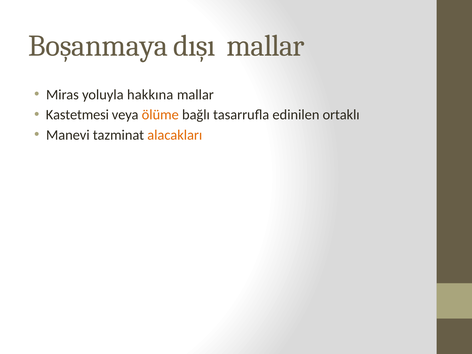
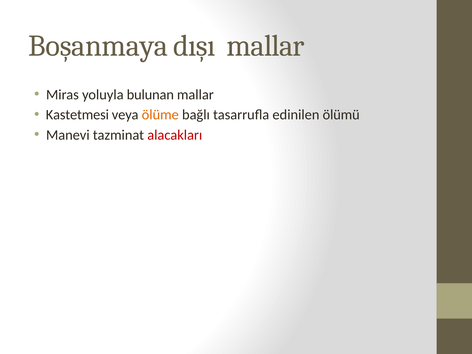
hakkına: hakkına -> bulunan (150, 95)
ortaklı: ortaklı -> ölümü (341, 115)
alacakları colour: orange -> red (175, 135)
